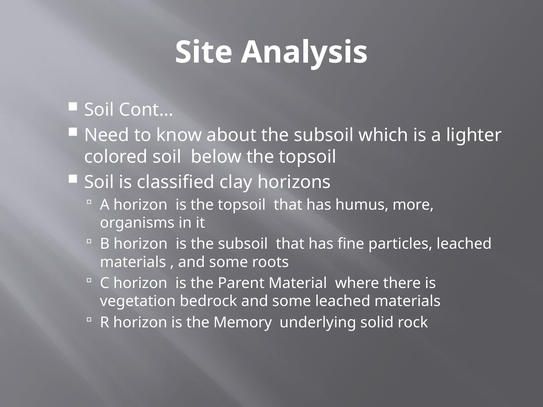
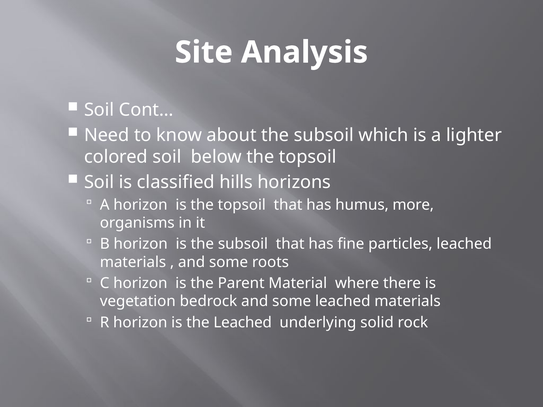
clay: clay -> hills (236, 182)
the Memory: Memory -> Leached (243, 323)
